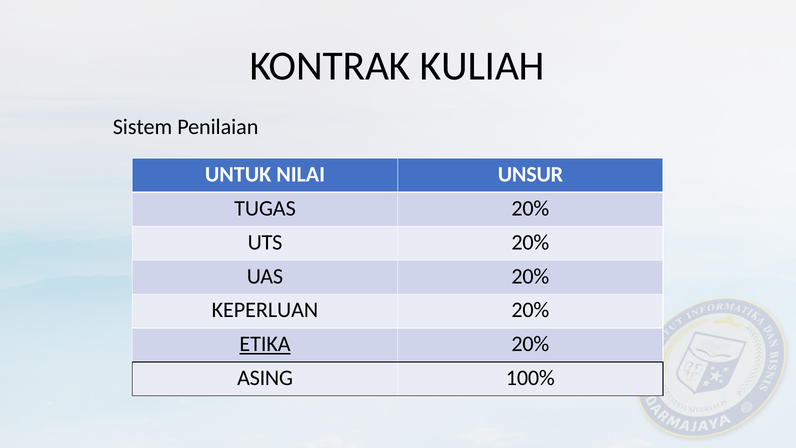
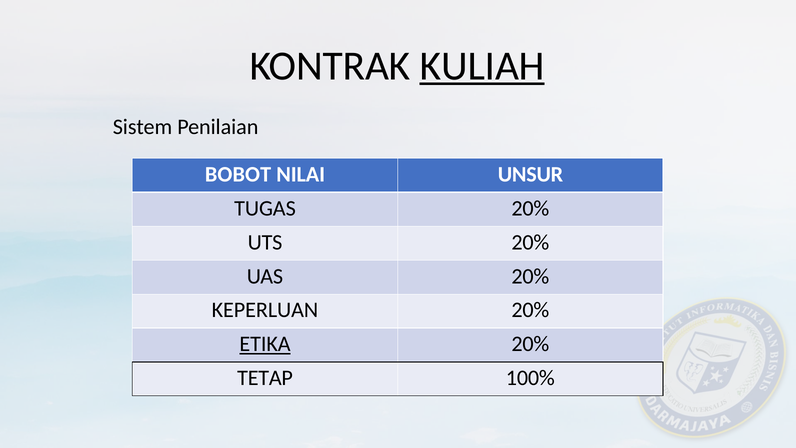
KULIAH underline: none -> present (482, 66)
UNTUK: UNTUK -> BOBOT (238, 174)
ASING: ASING -> TETAP (265, 378)
